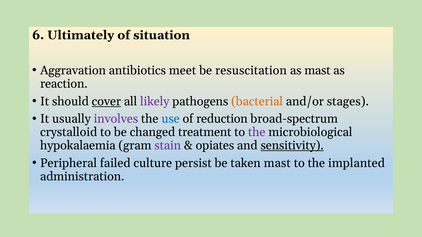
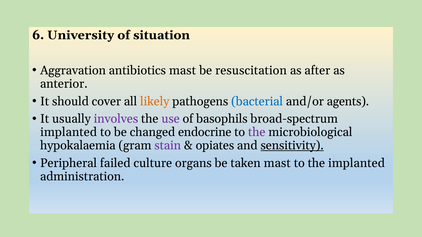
Ultimately: Ultimately -> University (81, 35)
antibiotics meet: meet -> mast (183, 71)
as mast: mast -> after (317, 71)
reaction: reaction -> anterior (64, 84)
cover underline: present -> none (106, 101)
likely colour: purple -> orange (155, 101)
bacterial colour: orange -> blue (257, 101)
stages: stages -> agents (348, 101)
use colour: blue -> purple (171, 119)
reduction: reduction -> basophils (222, 119)
crystalloid: crystalloid -> implanted (69, 132)
treatment: treatment -> endocrine (205, 132)
persist: persist -> organs (193, 163)
